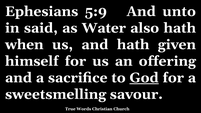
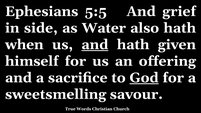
5:9: 5:9 -> 5:5 (96, 11)
unto: unto -> grief (179, 11)
said: said -> side (41, 28)
and underline: none -> present (95, 45)
